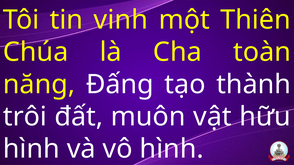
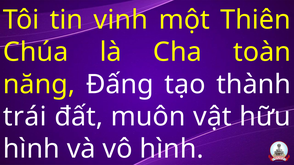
trôi: trôi -> trái (25, 117)
